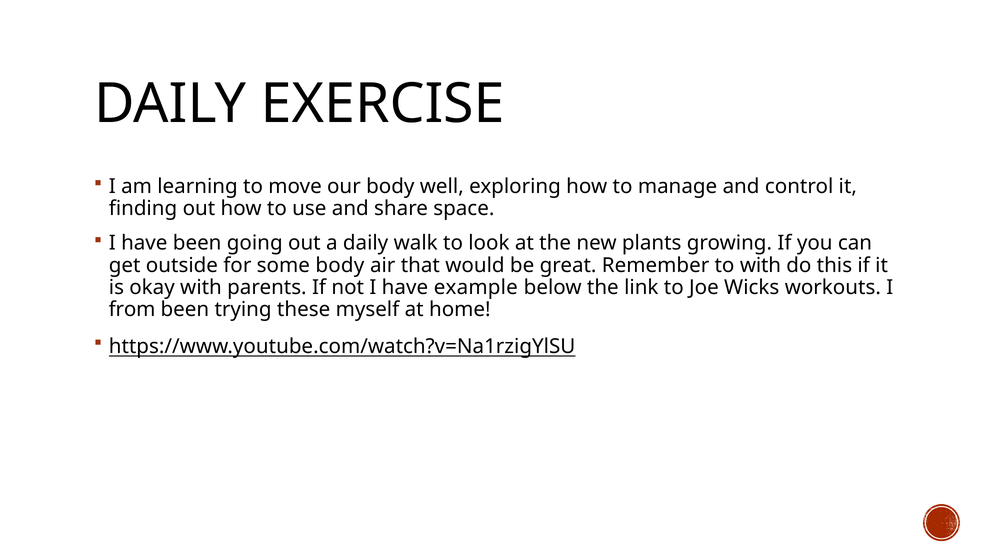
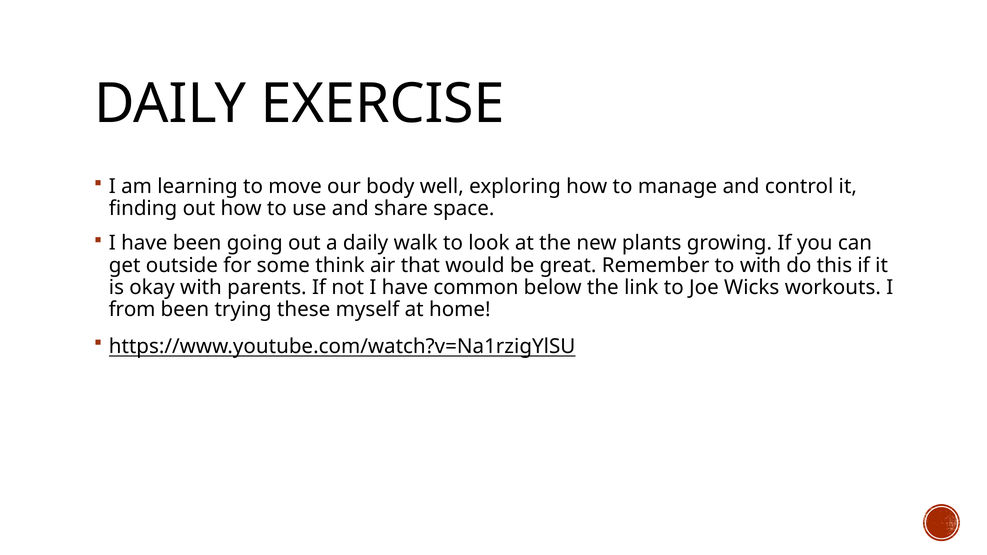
some body: body -> think (340, 265)
example: example -> common (476, 288)
